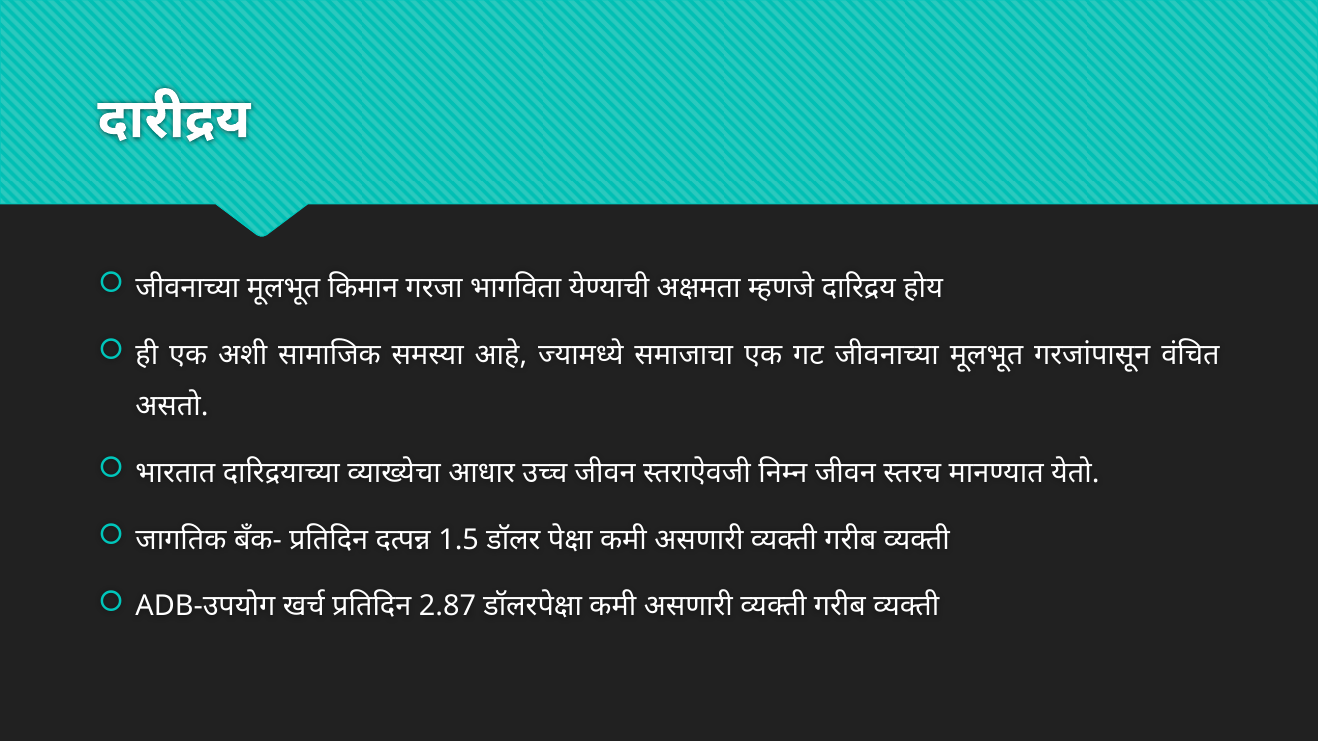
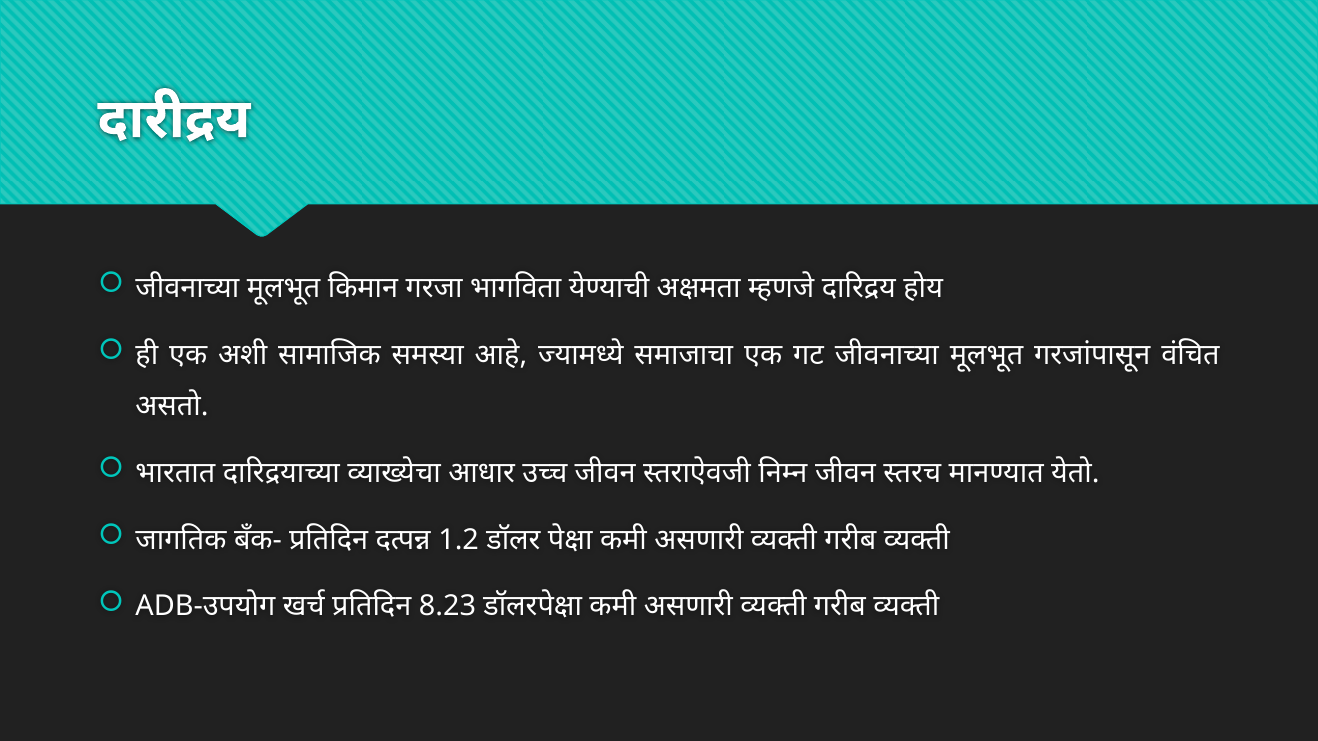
1.5: 1.5 -> 1.2 (459, 540)
2.87: 2.87 -> 8.23 (447, 607)
